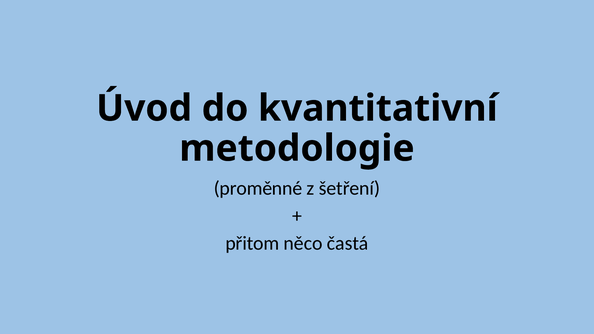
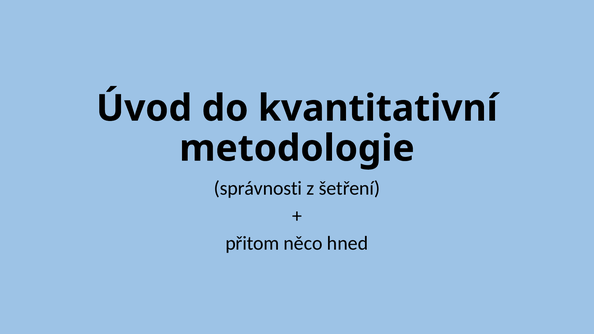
proměnné: proměnné -> správnosti (258, 188)
častá: častá -> hned (348, 243)
